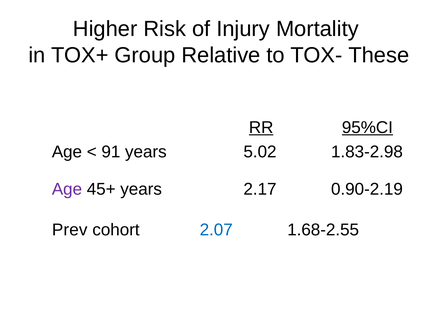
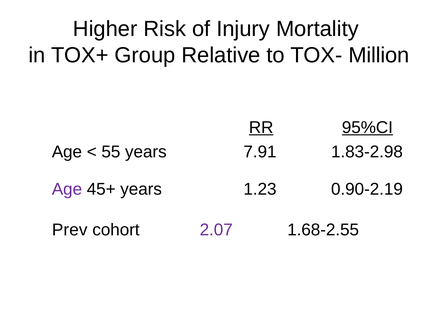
These: These -> Million (379, 55)
91: 91 -> 55 (111, 152)
5.02: 5.02 -> 7.91 (260, 152)
2.17: 2.17 -> 1.23 (260, 189)
2.07 colour: blue -> purple (216, 229)
